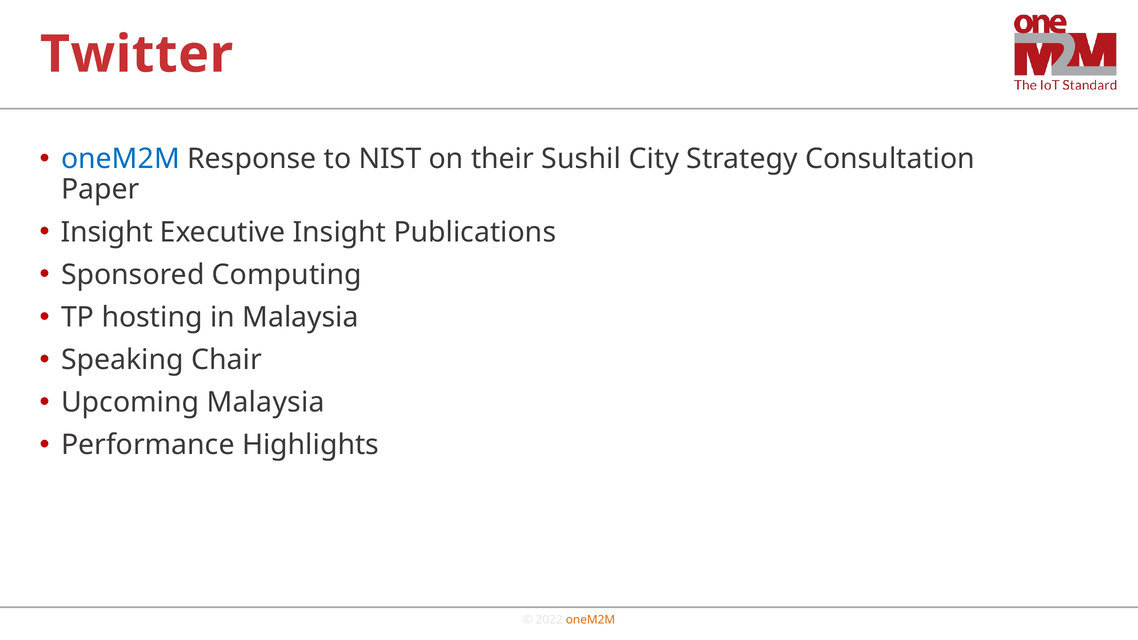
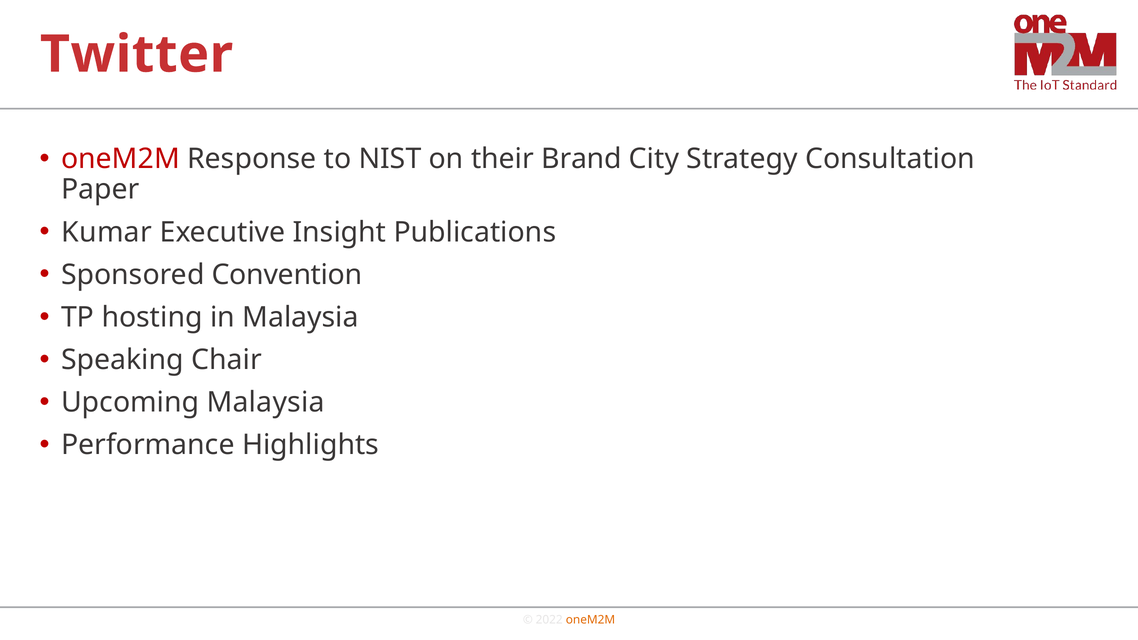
oneM2M colour: blue -> red (120, 159)
Sushil: Sushil -> Brand (582, 159)
Insight: Insight -> Kumar (107, 232)
Computing: Computing -> Convention (287, 275)
